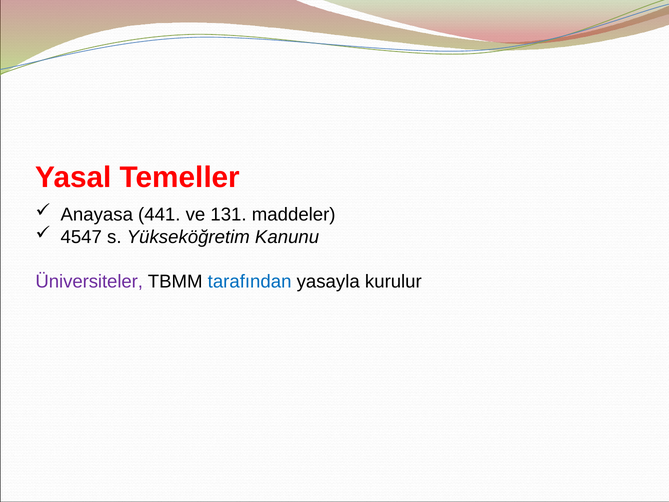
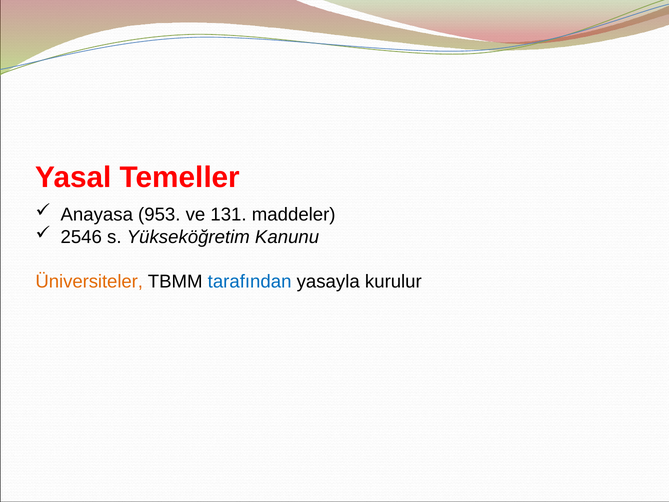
441: 441 -> 953 (159, 215)
4547: 4547 -> 2546 (81, 237)
Üniversiteler colour: purple -> orange (89, 282)
